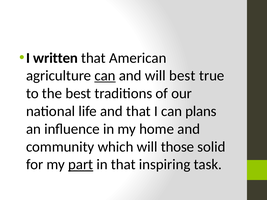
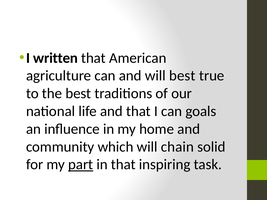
can underline: present -> none (105, 76)
plans: plans -> goals (201, 111)
those: those -> chain (177, 147)
